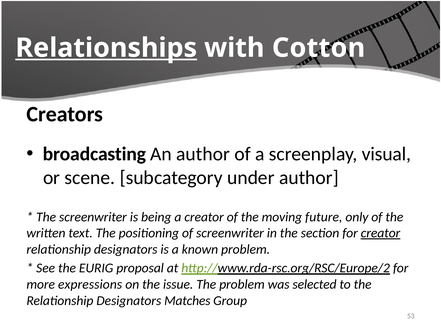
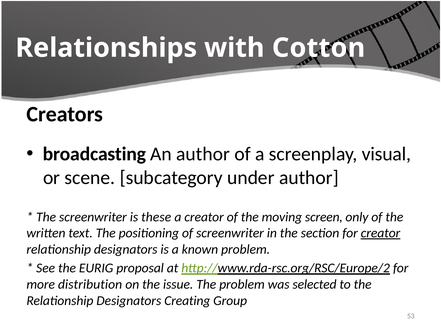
Relationships underline: present -> none (106, 48)
being: being -> these (156, 217)
future: future -> screen (324, 217)
expressions: expressions -> distribution (90, 284)
Matches: Matches -> Creating (187, 300)
